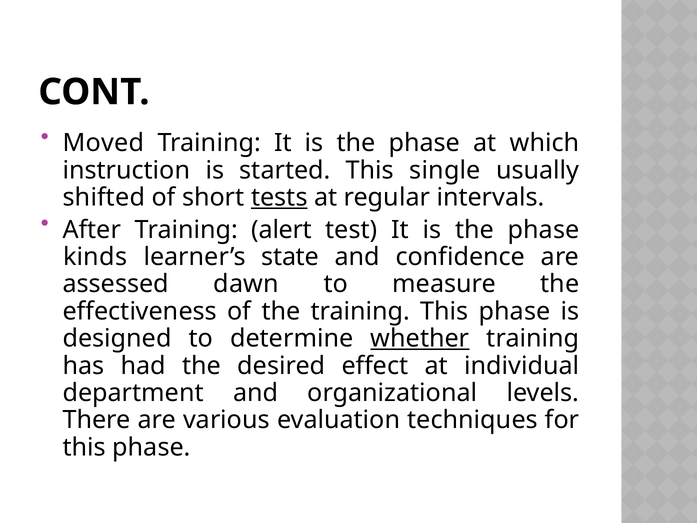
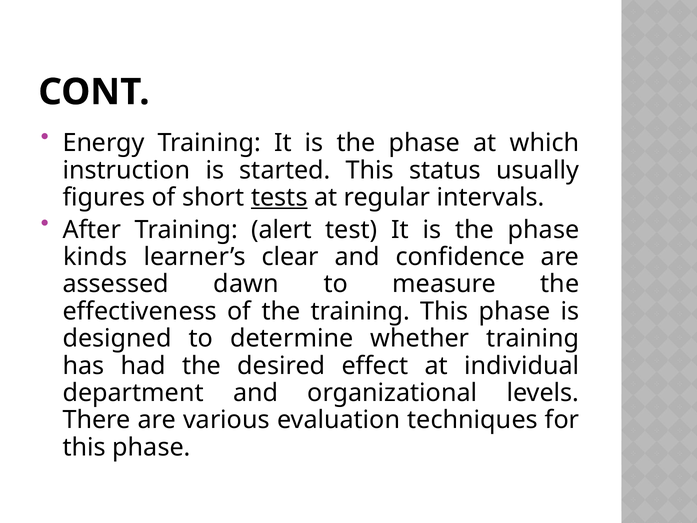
Moved: Moved -> Energy (104, 143)
single: single -> status (445, 170)
shifted: shifted -> figures (104, 197)
state: state -> clear (290, 257)
whether underline: present -> none (420, 338)
